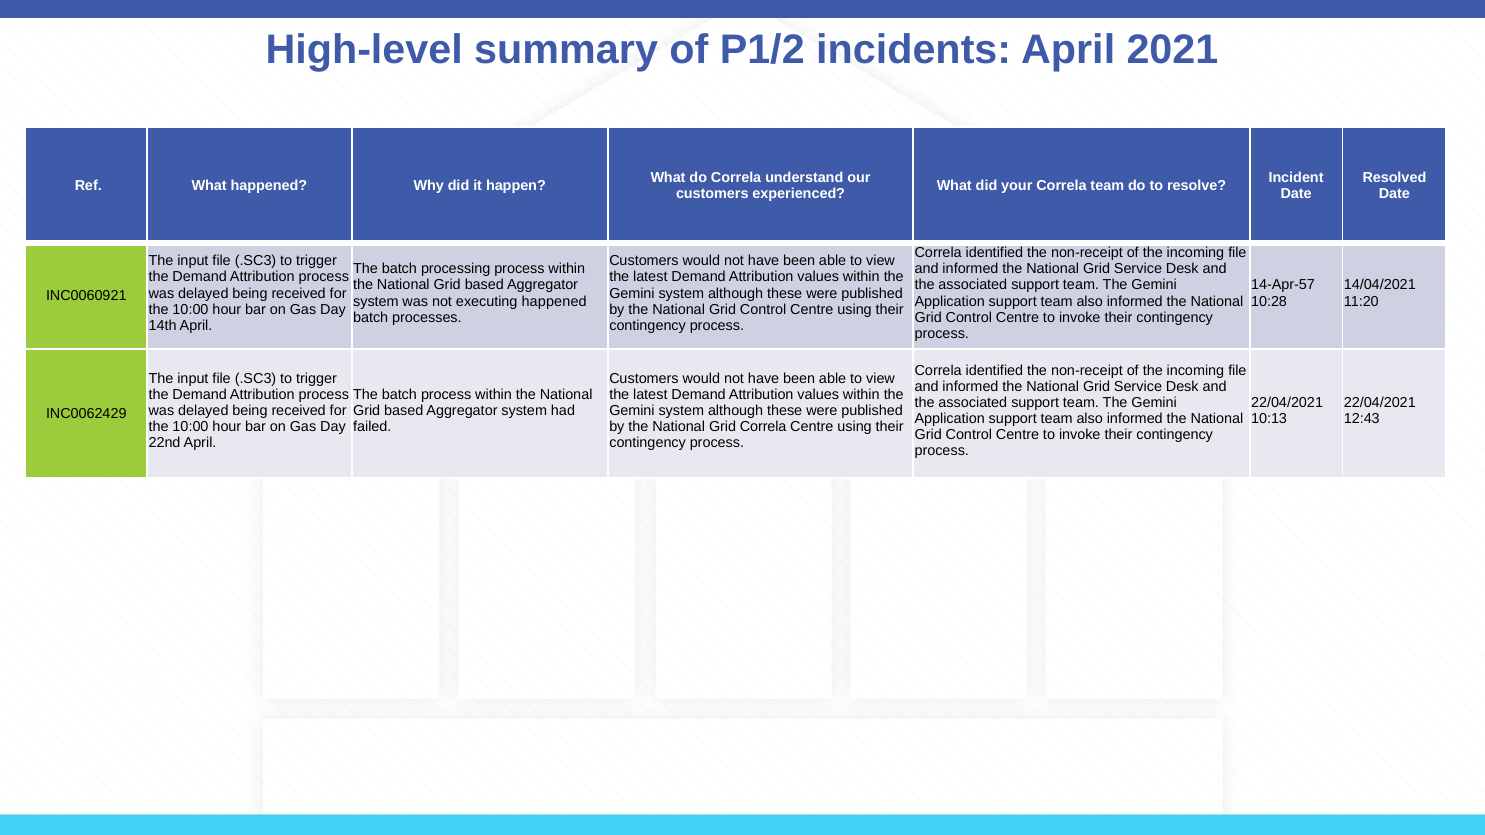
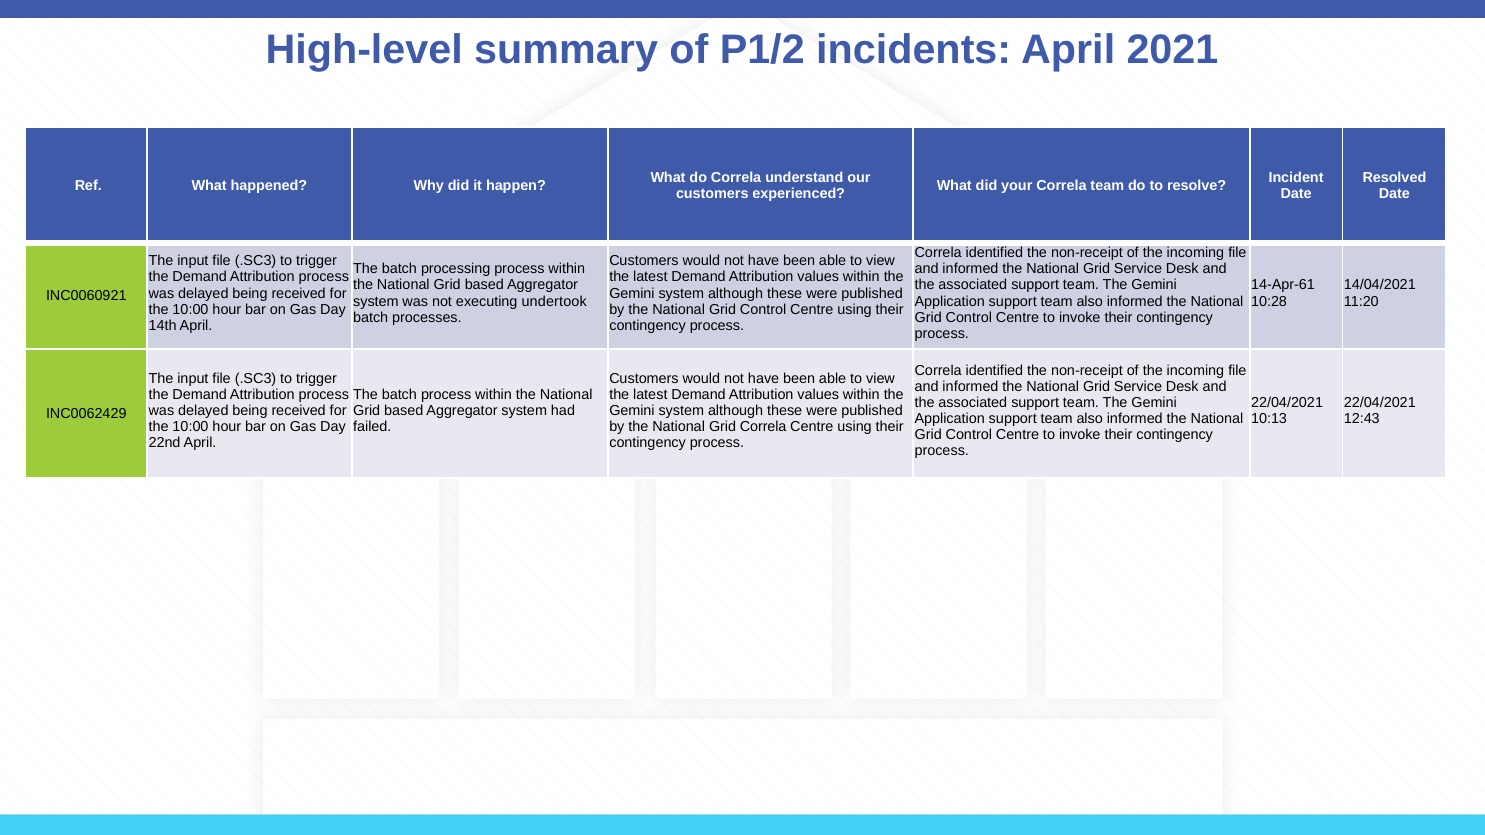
14-Apr-57: 14-Apr-57 -> 14-Apr-61 (1283, 285)
executing happened: happened -> undertook (554, 301)
